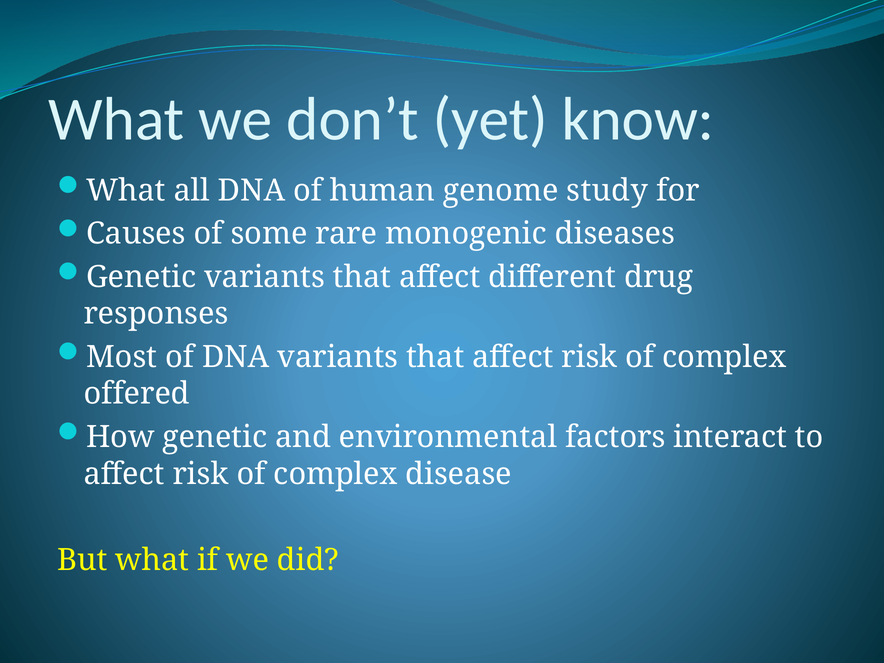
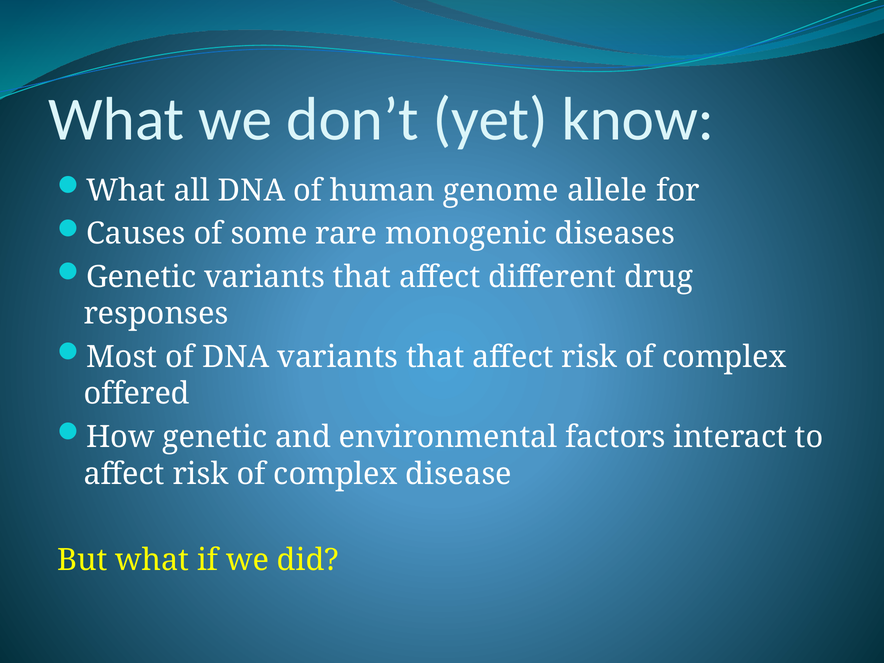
study: study -> allele (607, 191)
